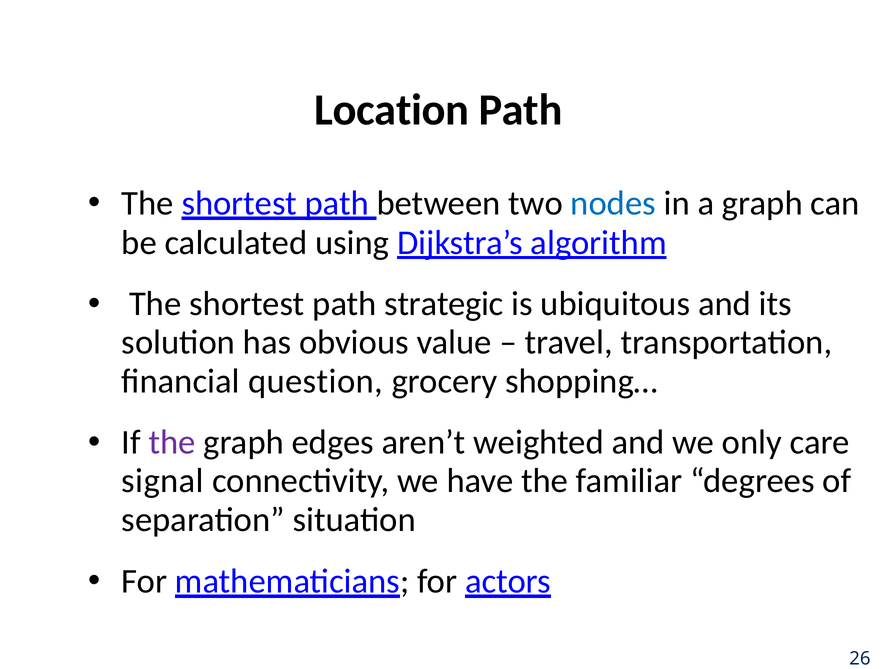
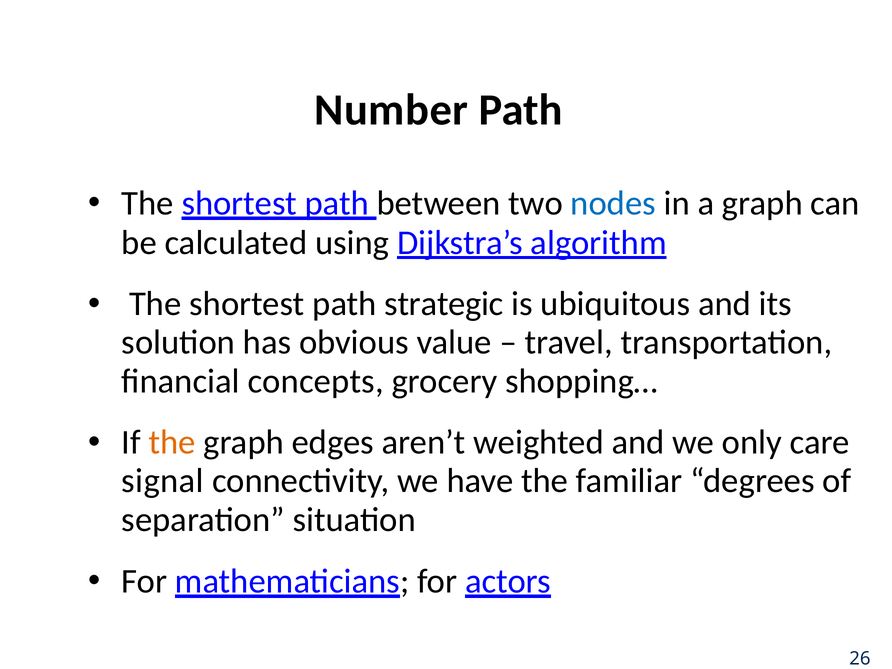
Location: Location -> Number (391, 110)
question: question -> concepts (316, 381)
the colour: purple -> orange (172, 442)
